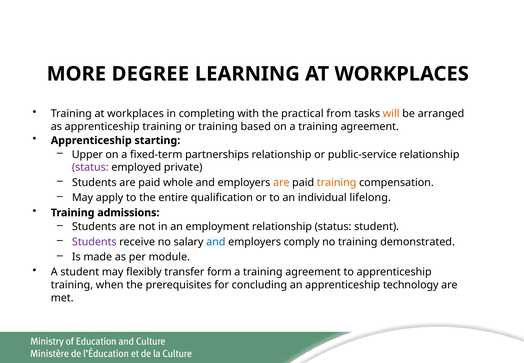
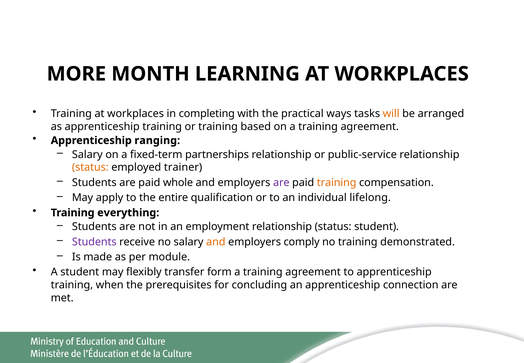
DEGREE: DEGREE -> MONTH (150, 74)
from: from -> ways (339, 113)
starting: starting -> ranging (157, 140)
Upper: Upper -> Salary (87, 154)
status colour: purple -> orange (90, 167)
private: private -> trainer (183, 167)
are colour: orange -> purple (281, 182)
admissions: admissions -> everything (128, 213)
and colour: blue -> orange (216, 242)
technology: technology -> connection (411, 285)
